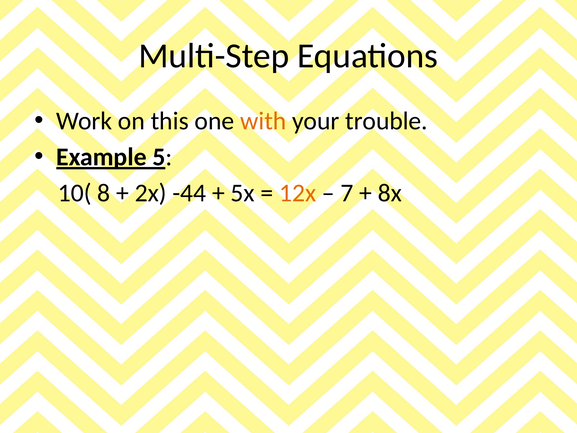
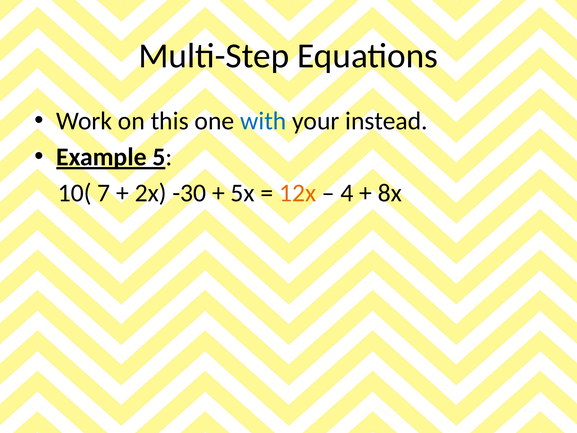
with colour: orange -> blue (263, 121)
trouble: trouble -> instead (386, 121)
8: 8 -> 7 (104, 193)
-44: -44 -> -30 (189, 193)
7: 7 -> 4 (347, 193)
